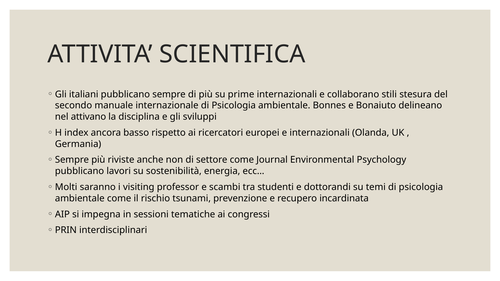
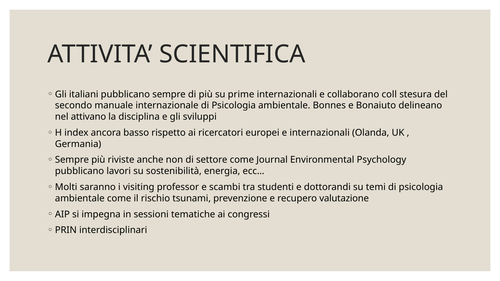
stili: stili -> coll (389, 94)
incardinata: incardinata -> valutazione (344, 198)
